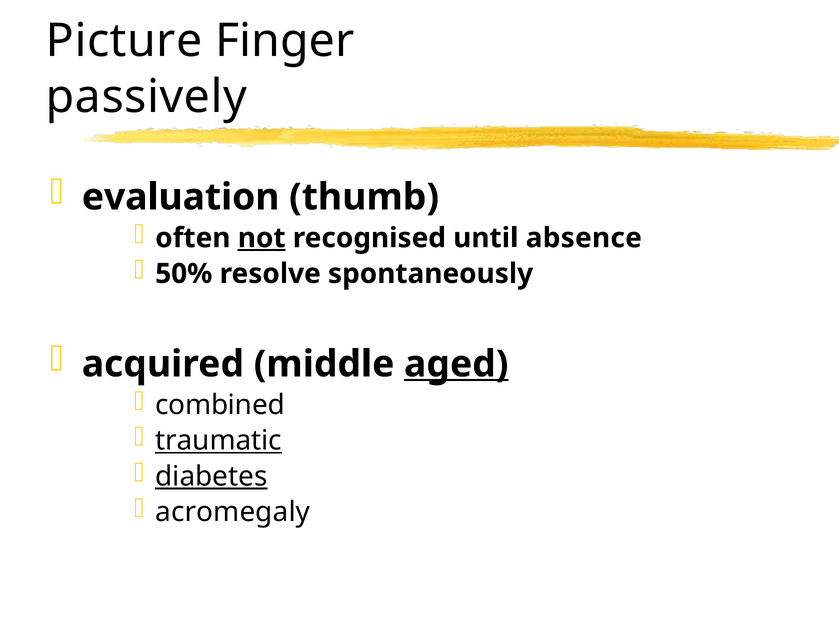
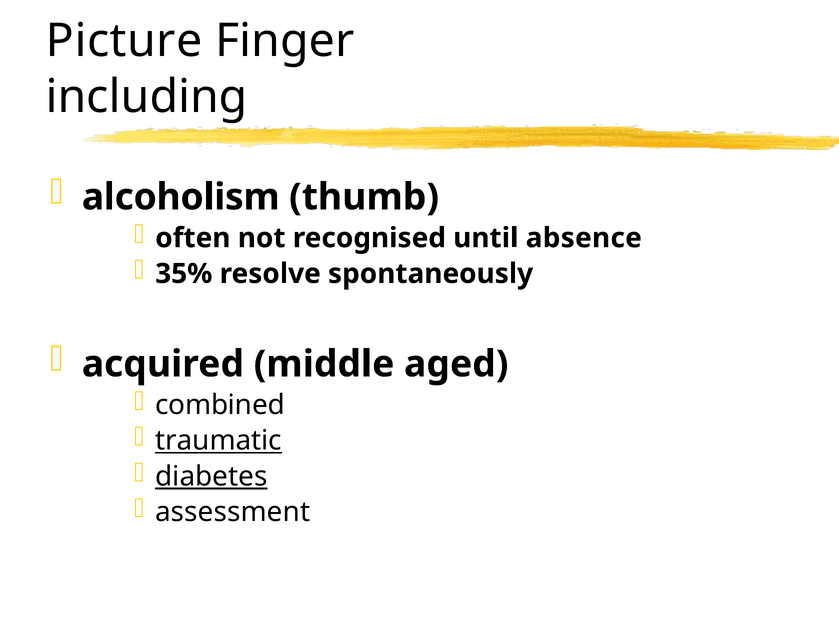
passively: passively -> including (147, 97)
evaluation: evaluation -> alcoholism (181, 197)
not underline: present -> none (262, 238)
50%: 50% -> 35% (184, 274)
aged underline: present -> none (456, 364)
acromegaly: acromegaly -> assessment (233, 512)
